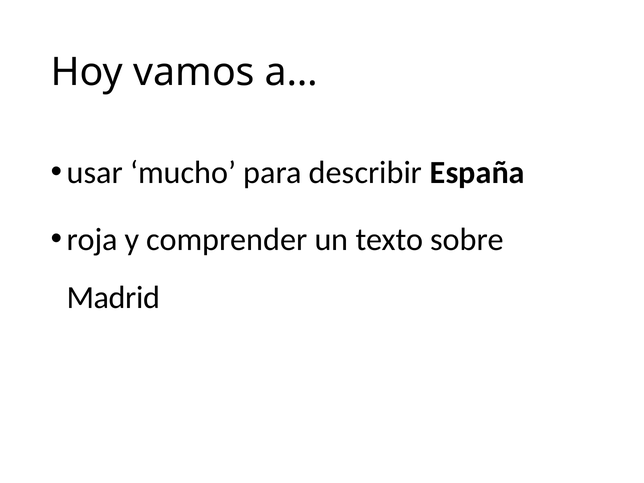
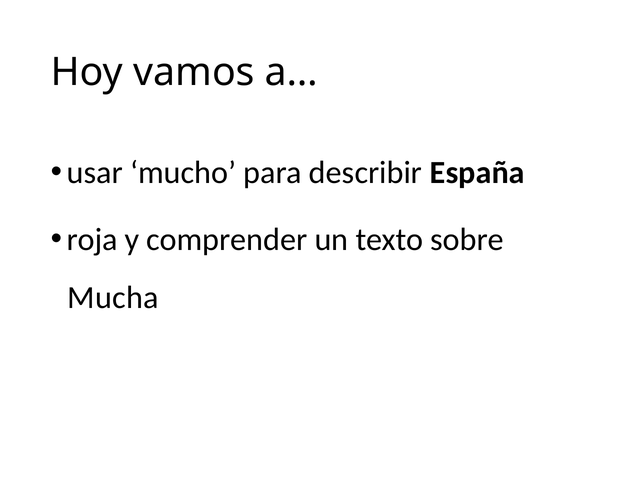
Madrid: Madrid -> Mucha (113, 298)
